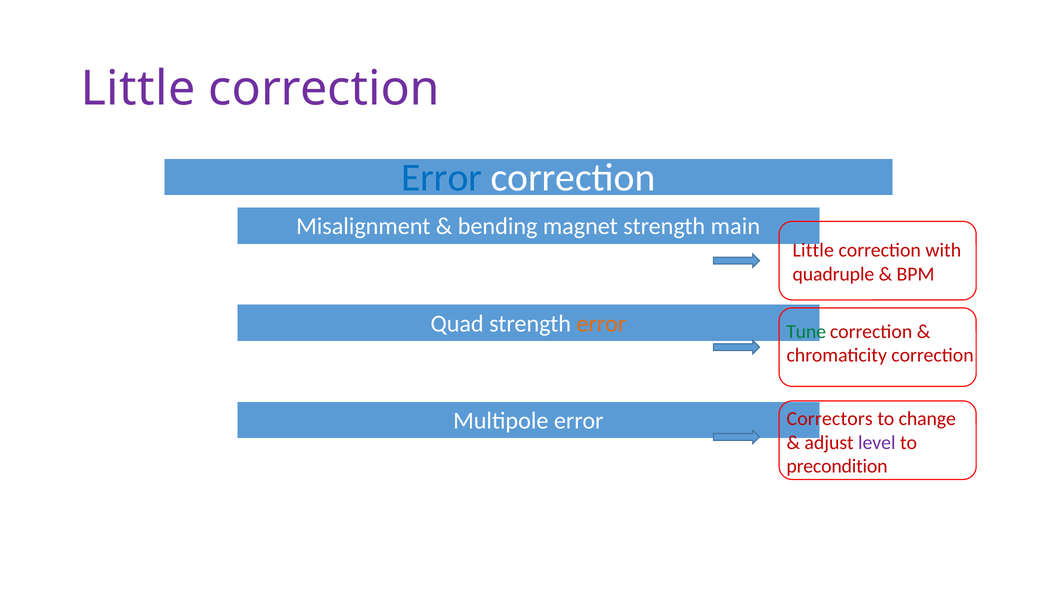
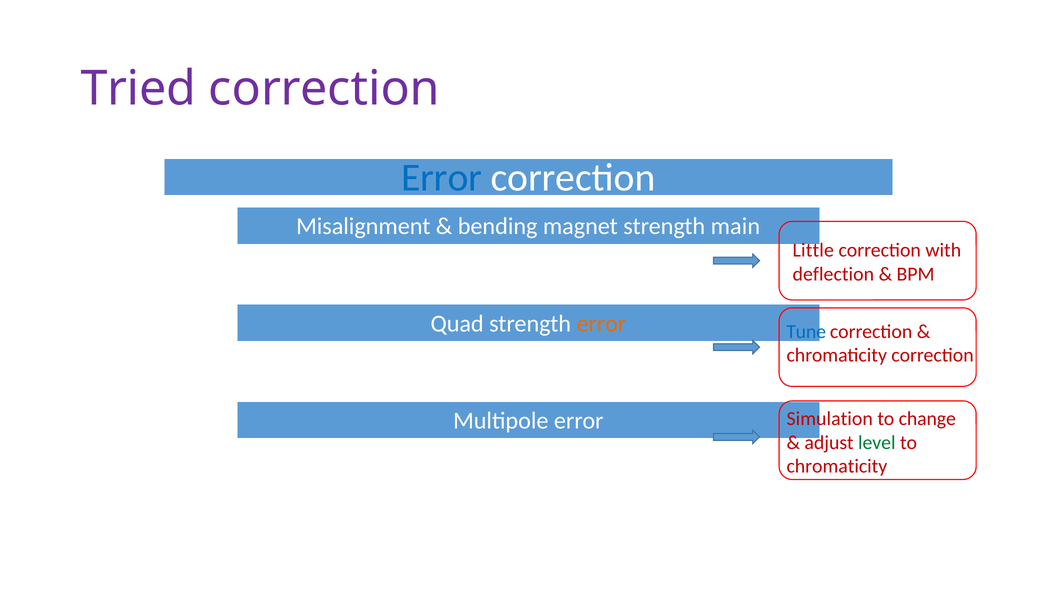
Little: Little -> Tried (138, 89)
quadruple: quadruple -> deflection (833, 274)
Tune colour: green -> blue (806, 331)
Correctors: Correctors -> Simulation (830, 418)
level colour: purple -> green (877, 442)
precondition: precondition -> chromaticity (837, 466)
